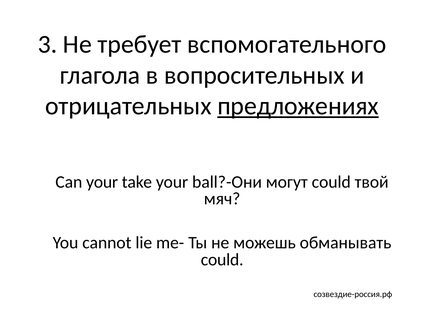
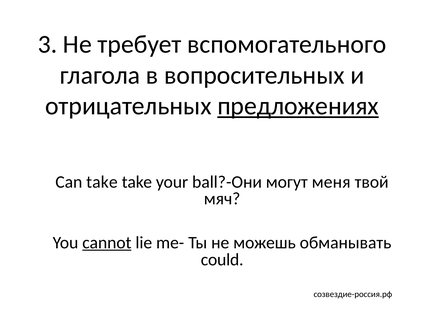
Can your: your -> take (102, 182)
могут could: could -> меня (331, 182)
cannot underline: none -> present (107, 243)
